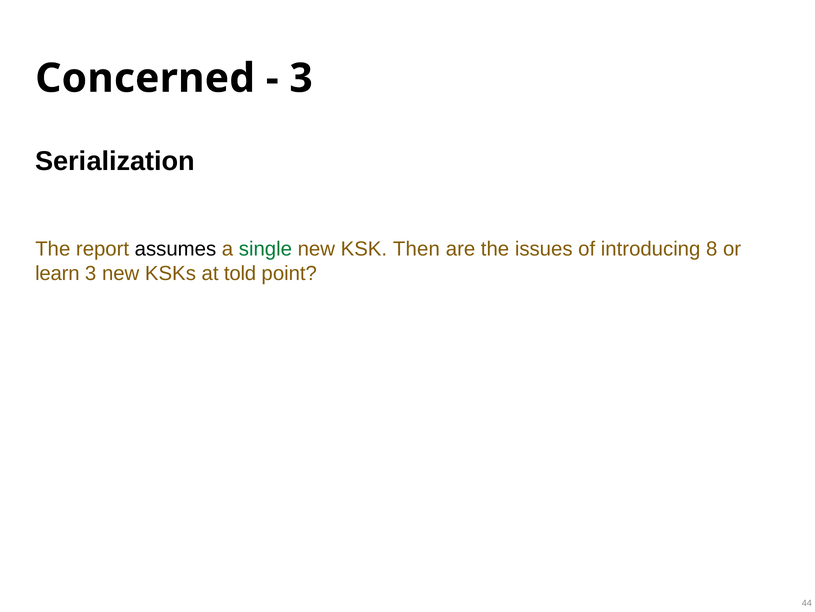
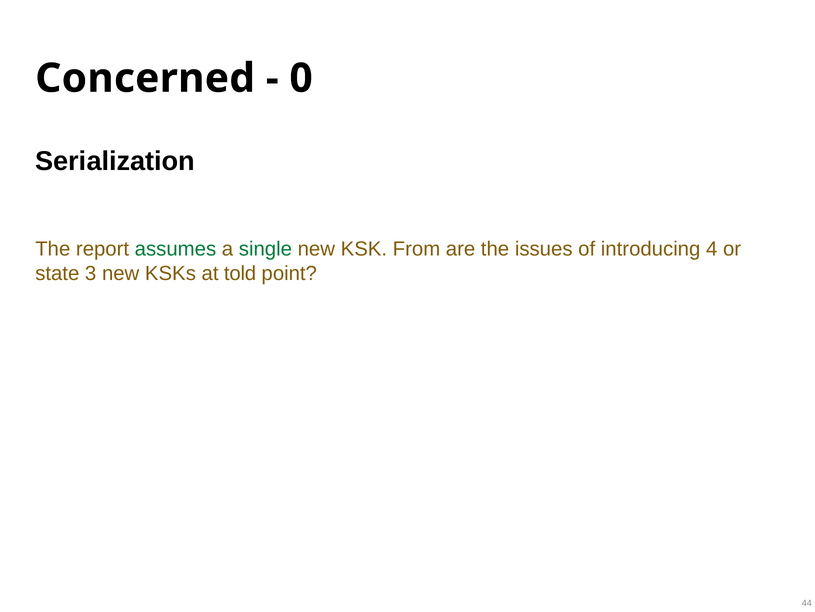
3: 3 -> 0 (301, 78)
assumes colour: black -> green (175, 249)
Then: Then -> From (416, 249)
8: 8 -> 4 (712, 249)
learn: learn -> state (57, 273)
